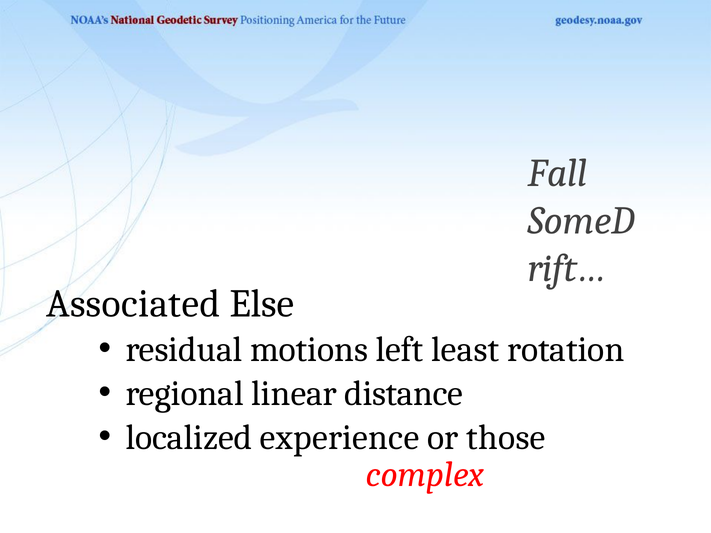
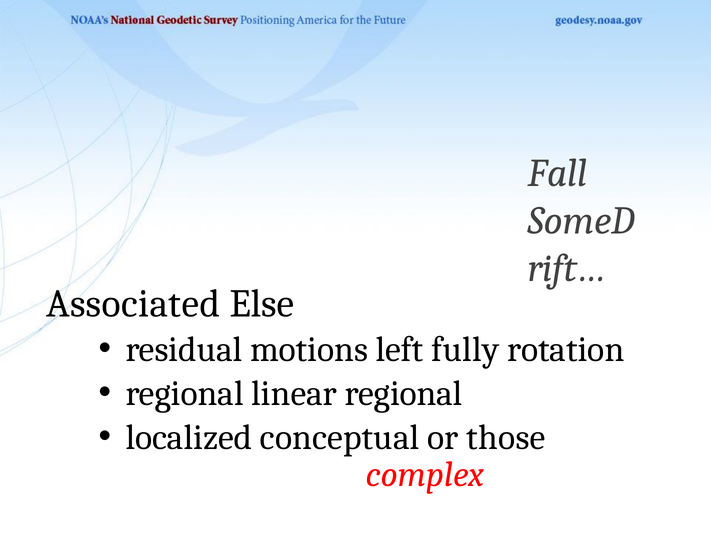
least: least -> fully (465, 350)
linear distance: distance -> regional (404, 394)
experience: experience -> conceptual (340, 438)
